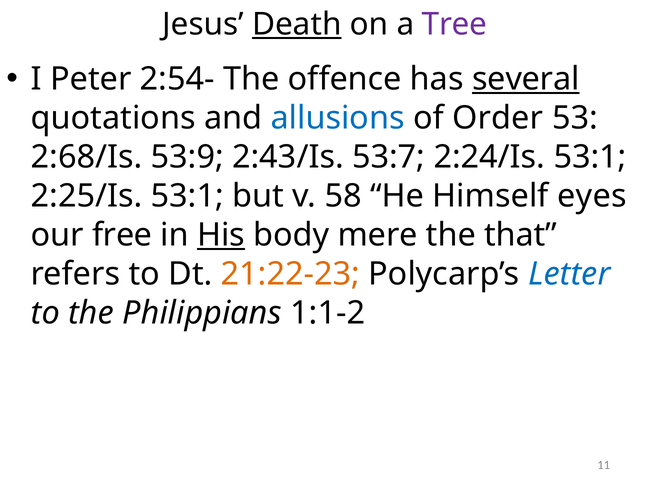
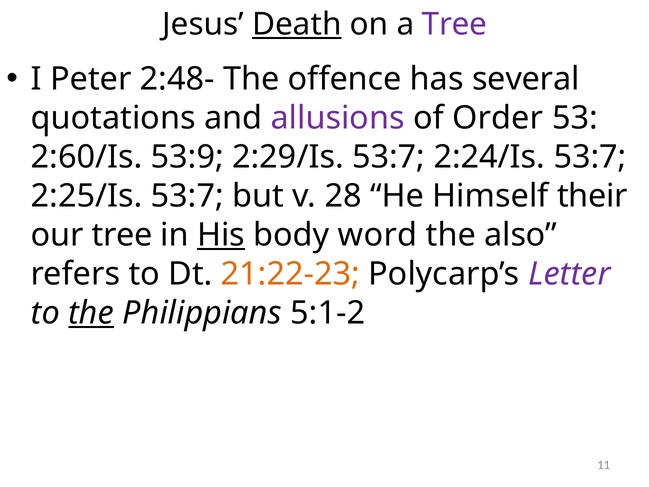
2:54-: 2:54- -> 2:48- (177, 79)
several underline: present -> none (526, 79)
allusions colour: blue -> purple (338, 118)
2:68/Is: 2:68/Is -> 2:60/Is (87, 157)
2:43/Is: 2:43/Is -> 2:29/Is (288, 157)
2:24/Is 53:1: 53:1 -> 53:7 (590, 157)
2:25/Is 53:1: 53:1 -> 53:7 (187, 196)
58: 58 -> 28 (343, 196)
eyes: eyes -> their (592, 196)
our free: free -> tree (122, 235)
mere: mere -> word (378, 235)
that: that -> also (521, 235)
Letter colour: blue -> purple (569, 274)
the underline: none -> present (91, 313)
1:1-2: 1:1-2 -> 5:1-2 (328, 313)
